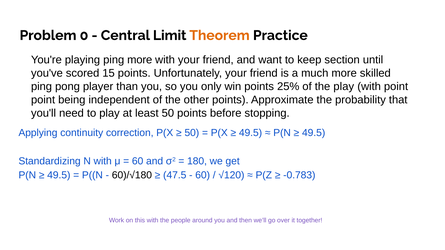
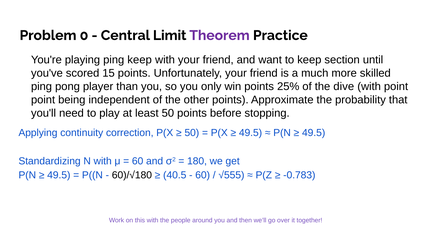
Theorem colour: orange -> purple (220, 35)
ping more: more -> keep (140, 60)
the play: play -> dive (344, 87)
47.5: 47.5 -> 40.5 (175, 175)
√120: √120 -> √555 (231, 175)
